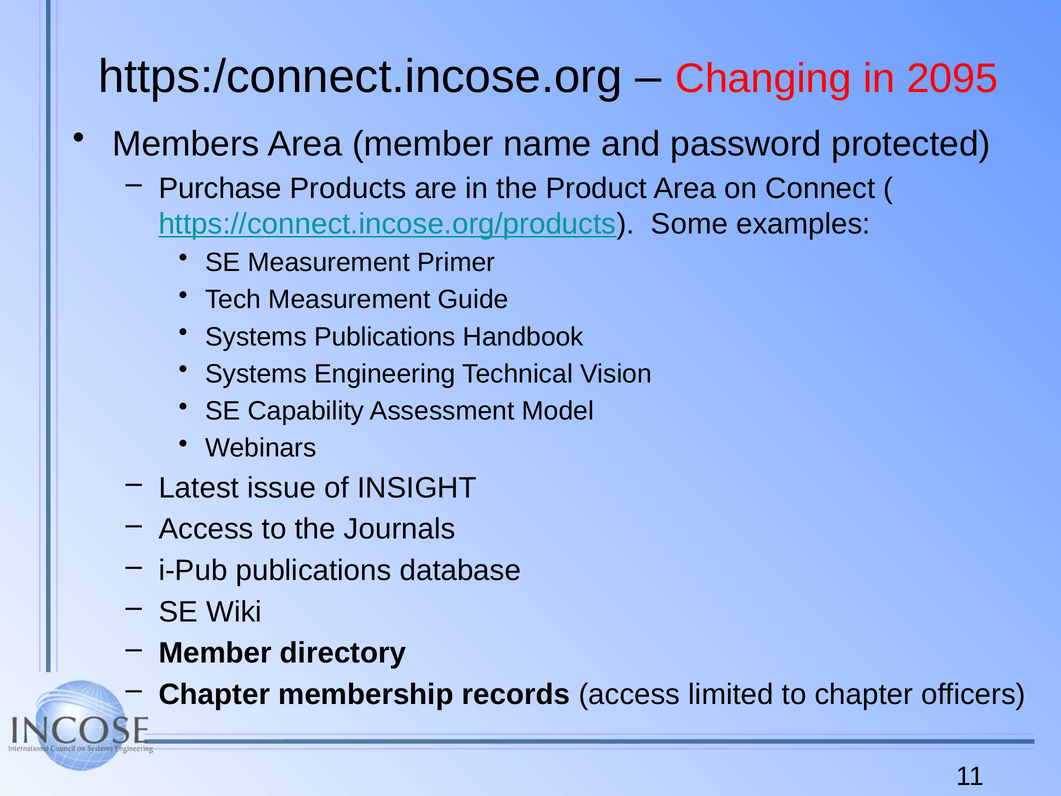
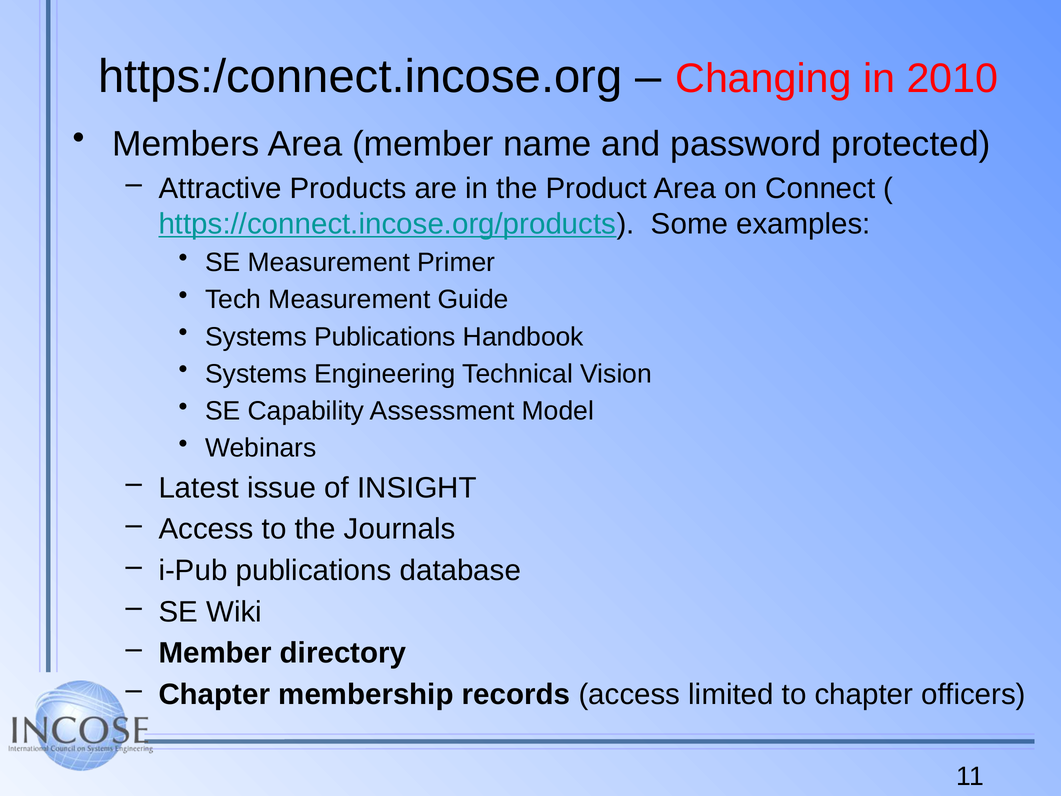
2095: 2095 -> 2010 (952, 79)
Purchase: Purchase -> Attractive (220, 188)
